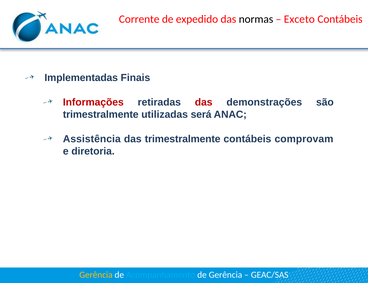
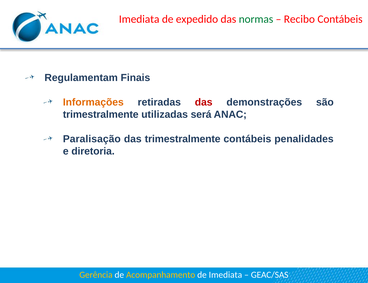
Corrente: Corrente -> Imediata (139, 19)
normas colour: black -> green (256, 19)
Exceto: Exceto -> Recibo (299, 19)
Implementadas: Implementadas -> Regulamentam (81, 78)
Informações colour: red -> orange (93, 102)
Assistência: Assistência -> Paralisação (92, 139)
comprovam: comprovam -> penalidades (304, 139)
Acompanhamento colour: light blue -> yellow (161, 274)
de Gerência: Gerência -> Imediata (225, 274)
